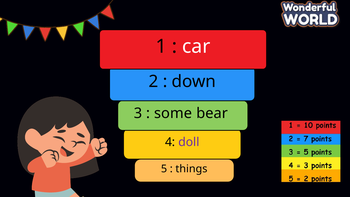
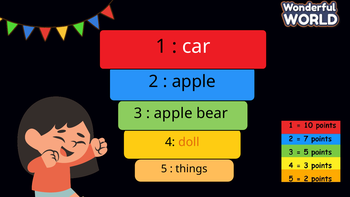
down: down -> apple (194, 82)
some: some -> apple (173, 113)
doll colour: purple -> orange (189, 142)
